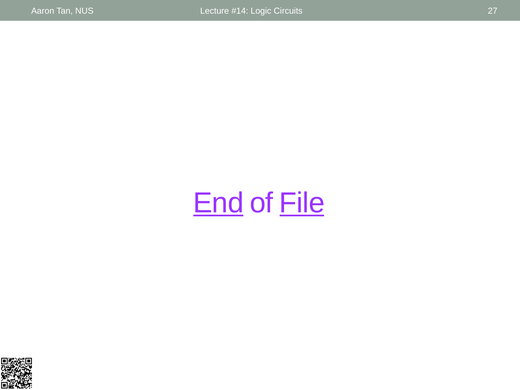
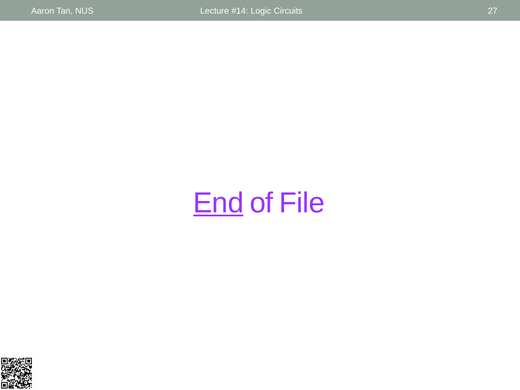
File underline: present -> none (302, 203)
